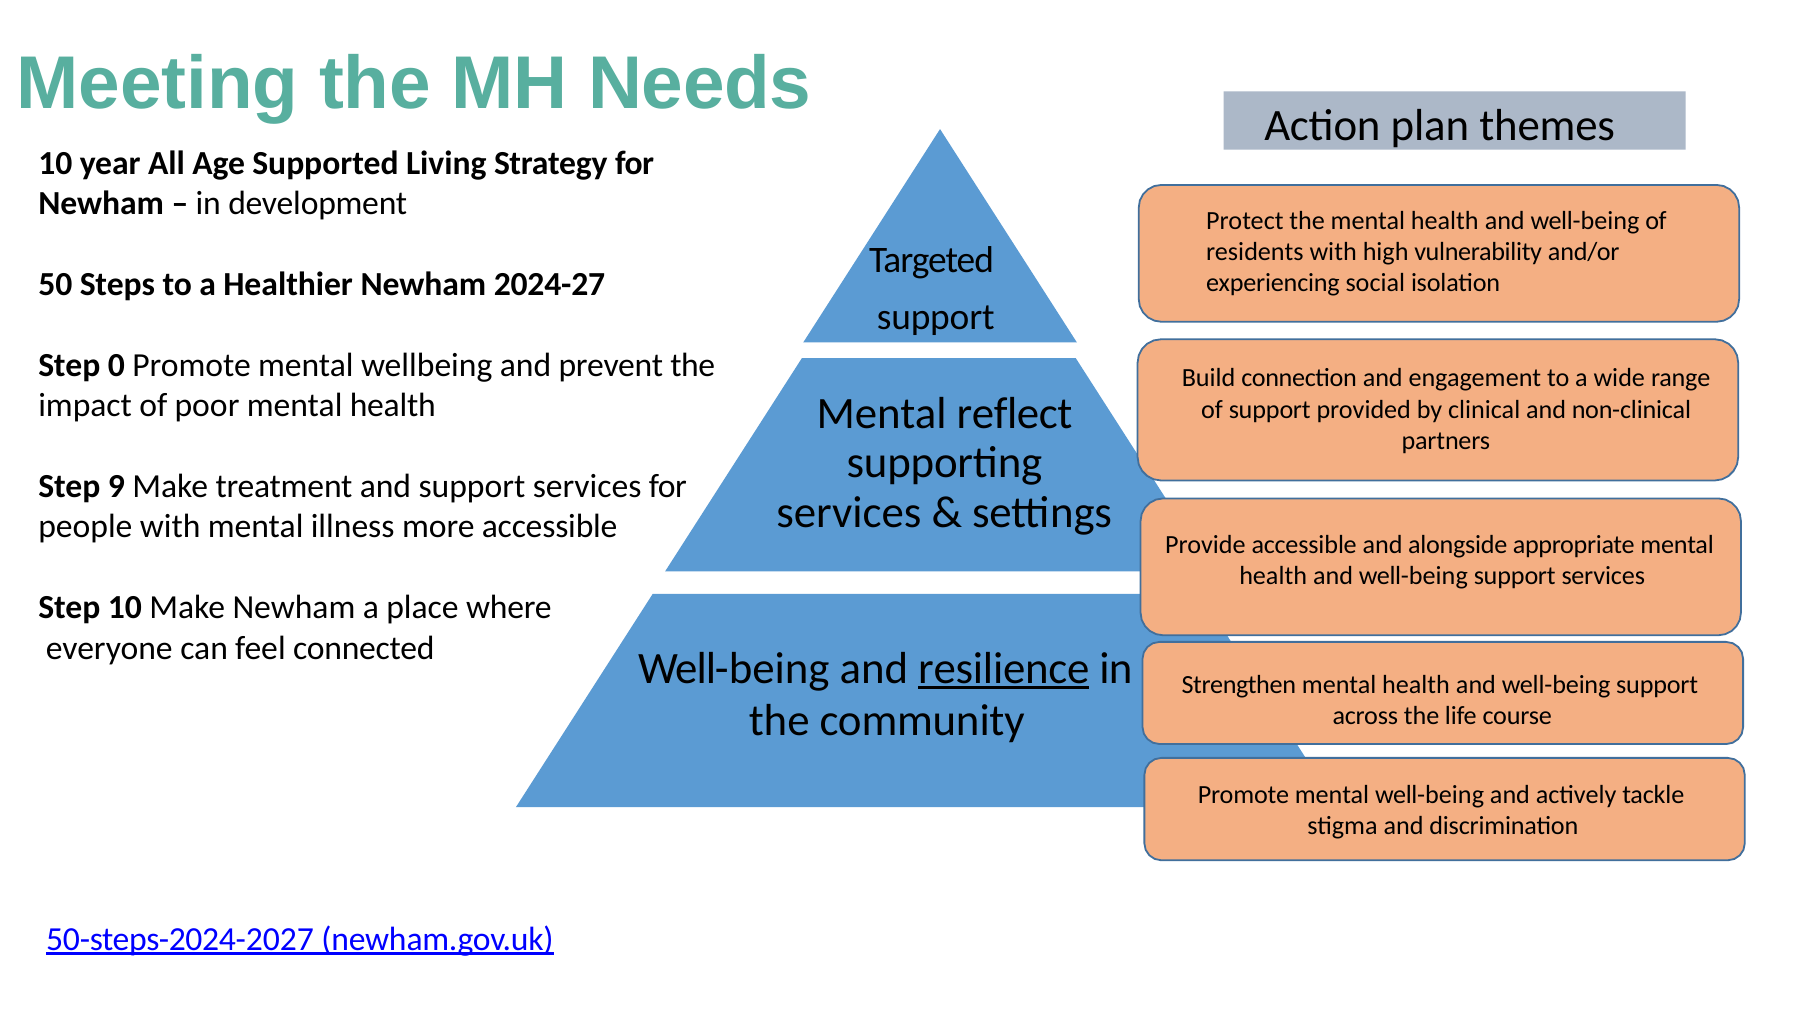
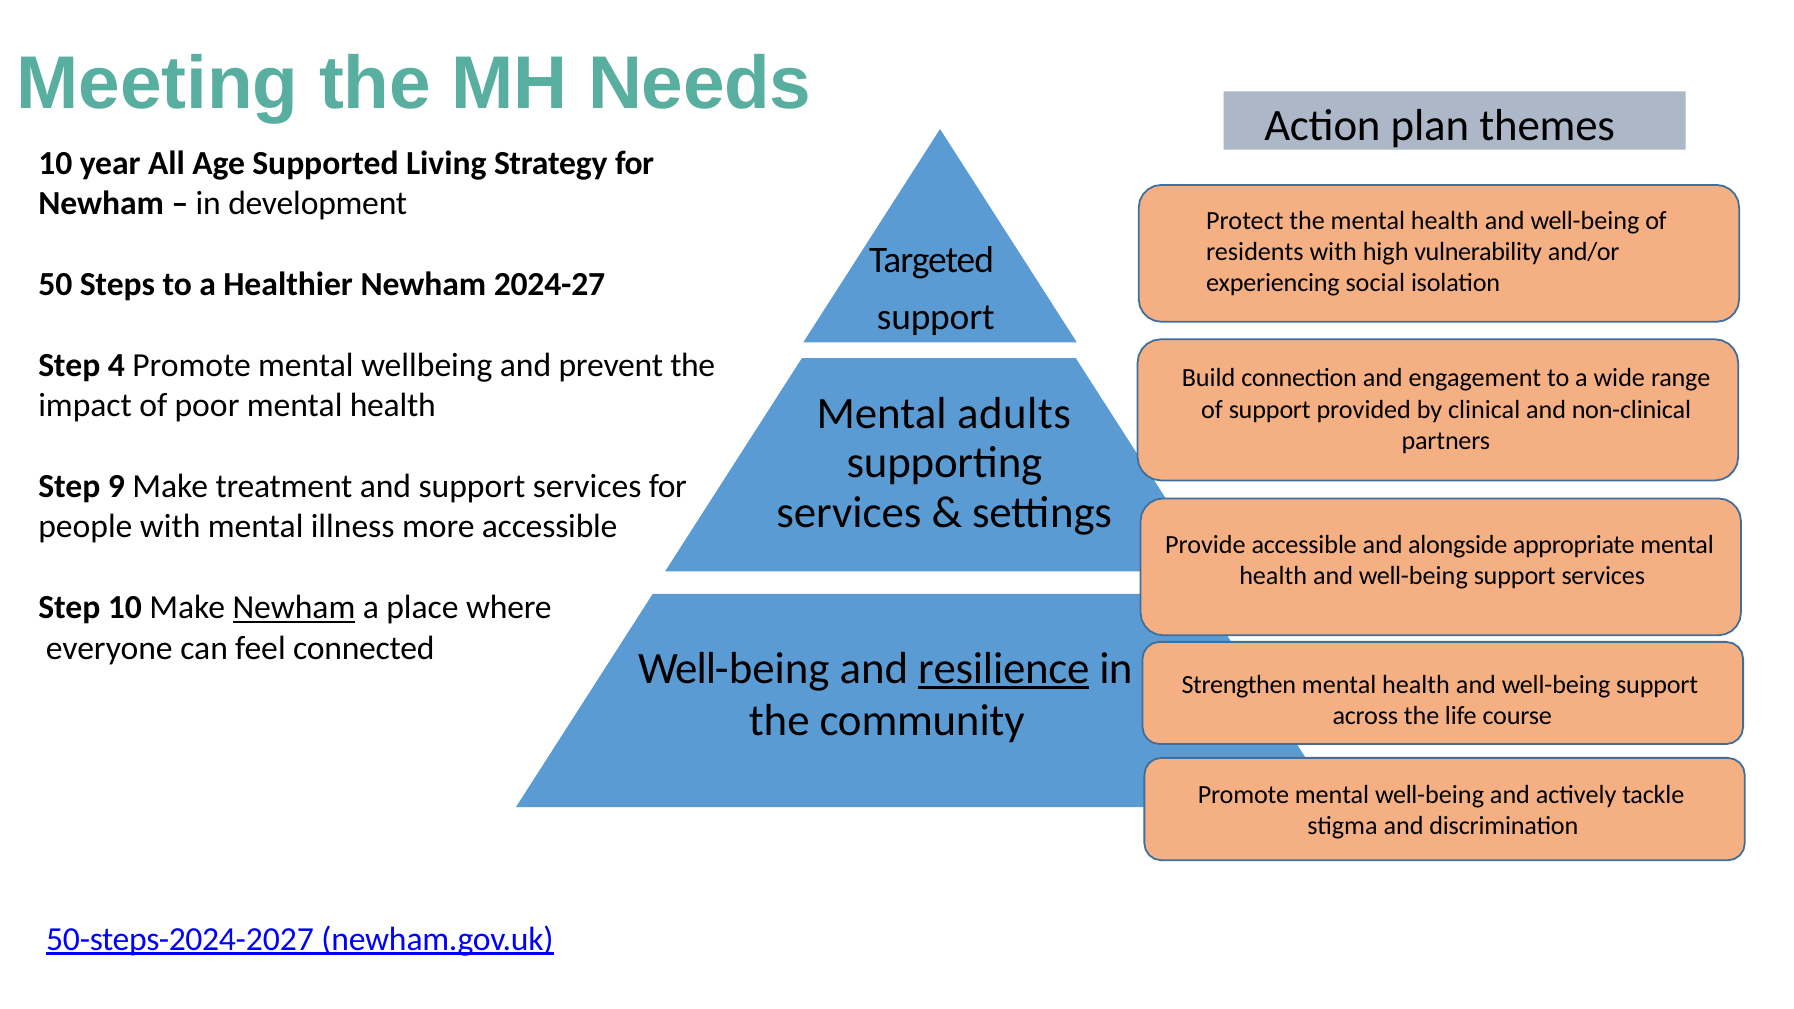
0: 0 -> 4 (116, 365)
reflect: reflect -> adults (1014, 413)
Newham underline: none -> present (294, 608)
